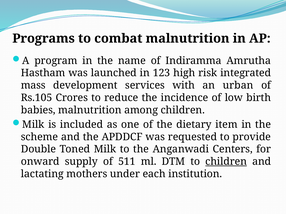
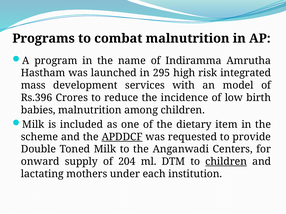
123: 123 -> 295 (161, 73)
urban: urban -> model (238, 86)
Rs.105: Rs.105 -> Rs.396 (37, 98)
APDDCF underline: none -> present (122, 137)
511: 511 -> 204 (127, 162)
